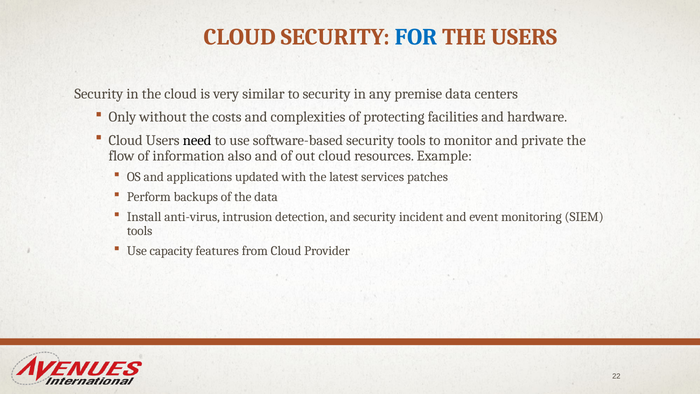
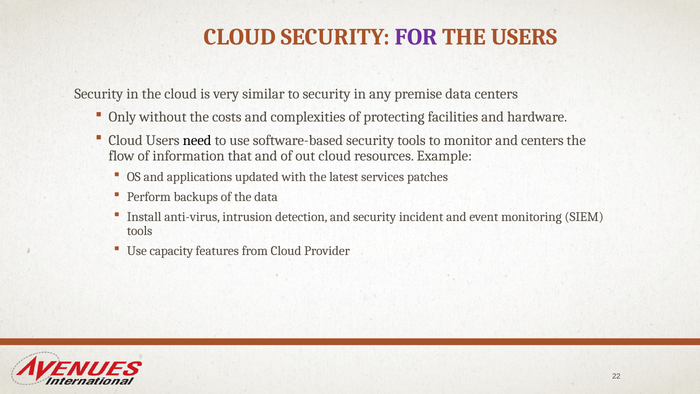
FOR colour: blue -> purple (416, 37)
and private: private -> centers (542, 140)
also: also -> that (240, 156)
